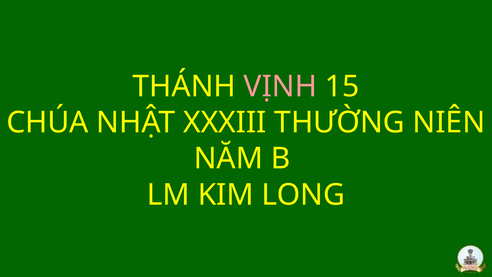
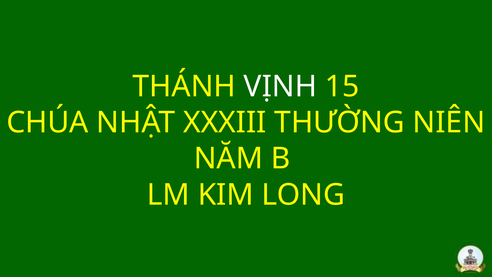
VỊNH colour: pink -> white (280, 86)
